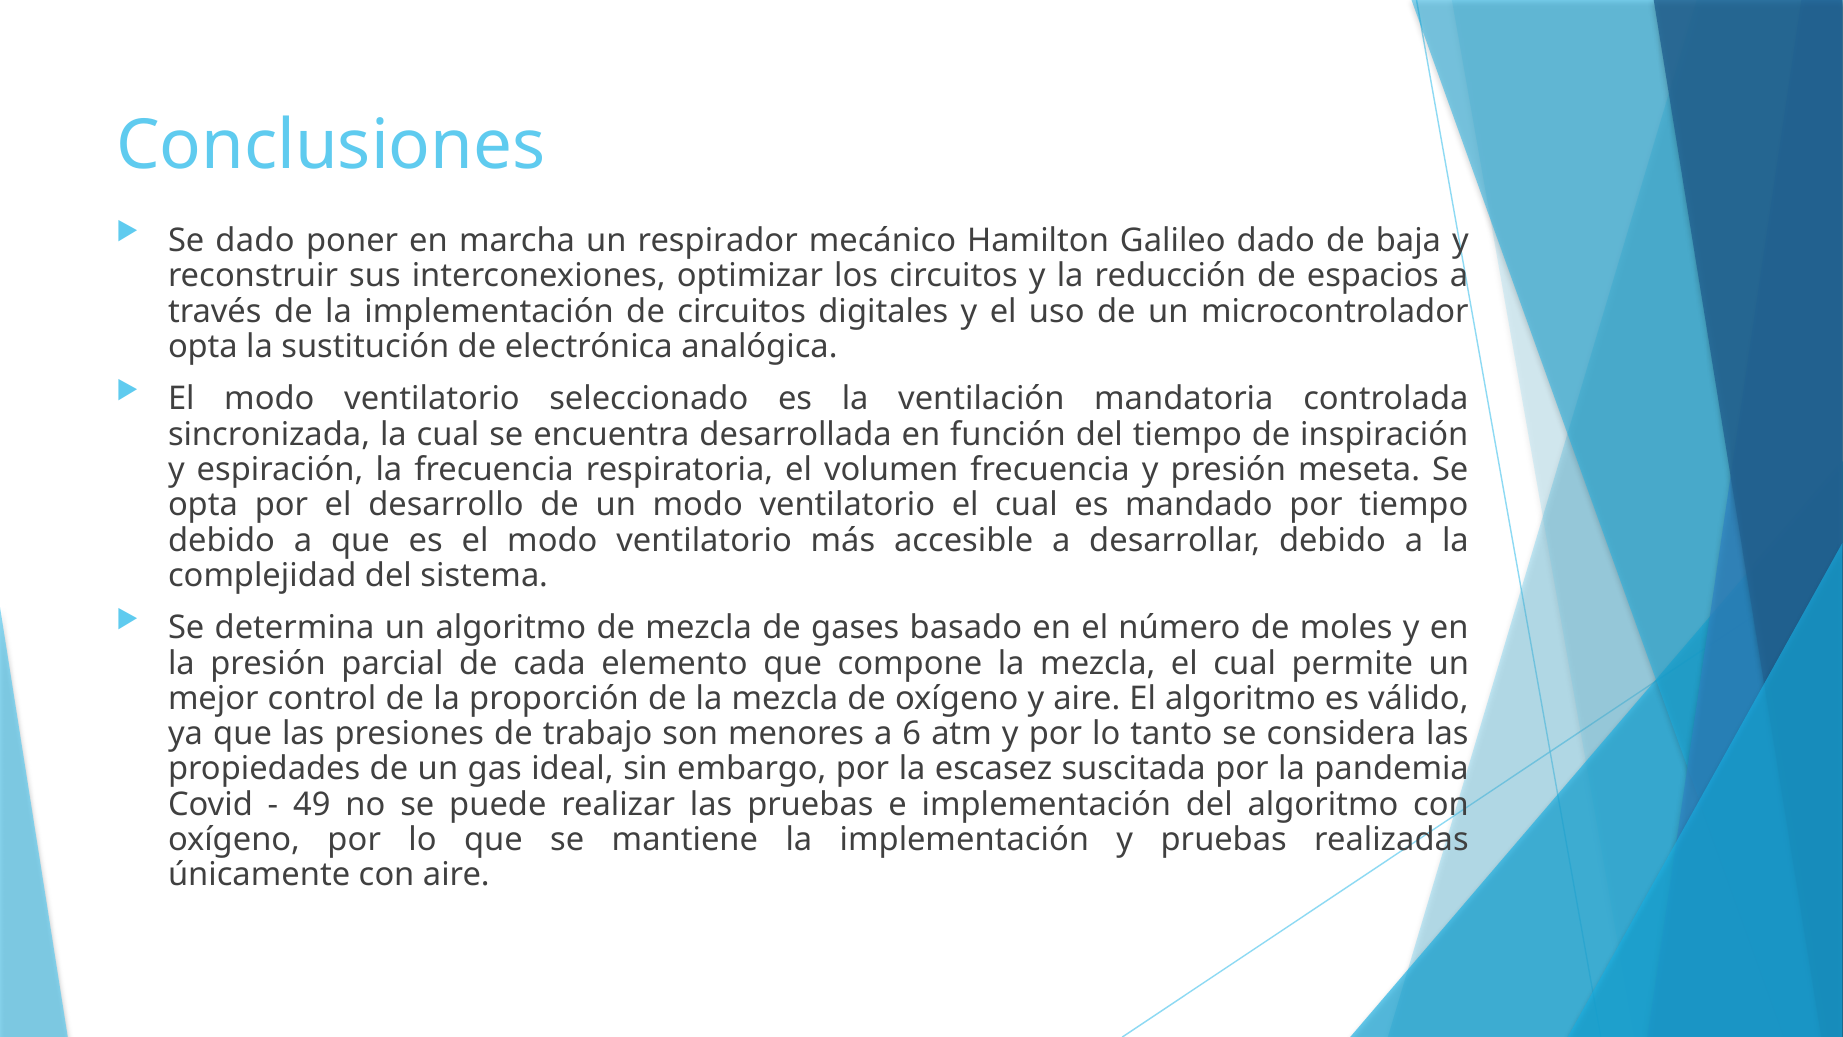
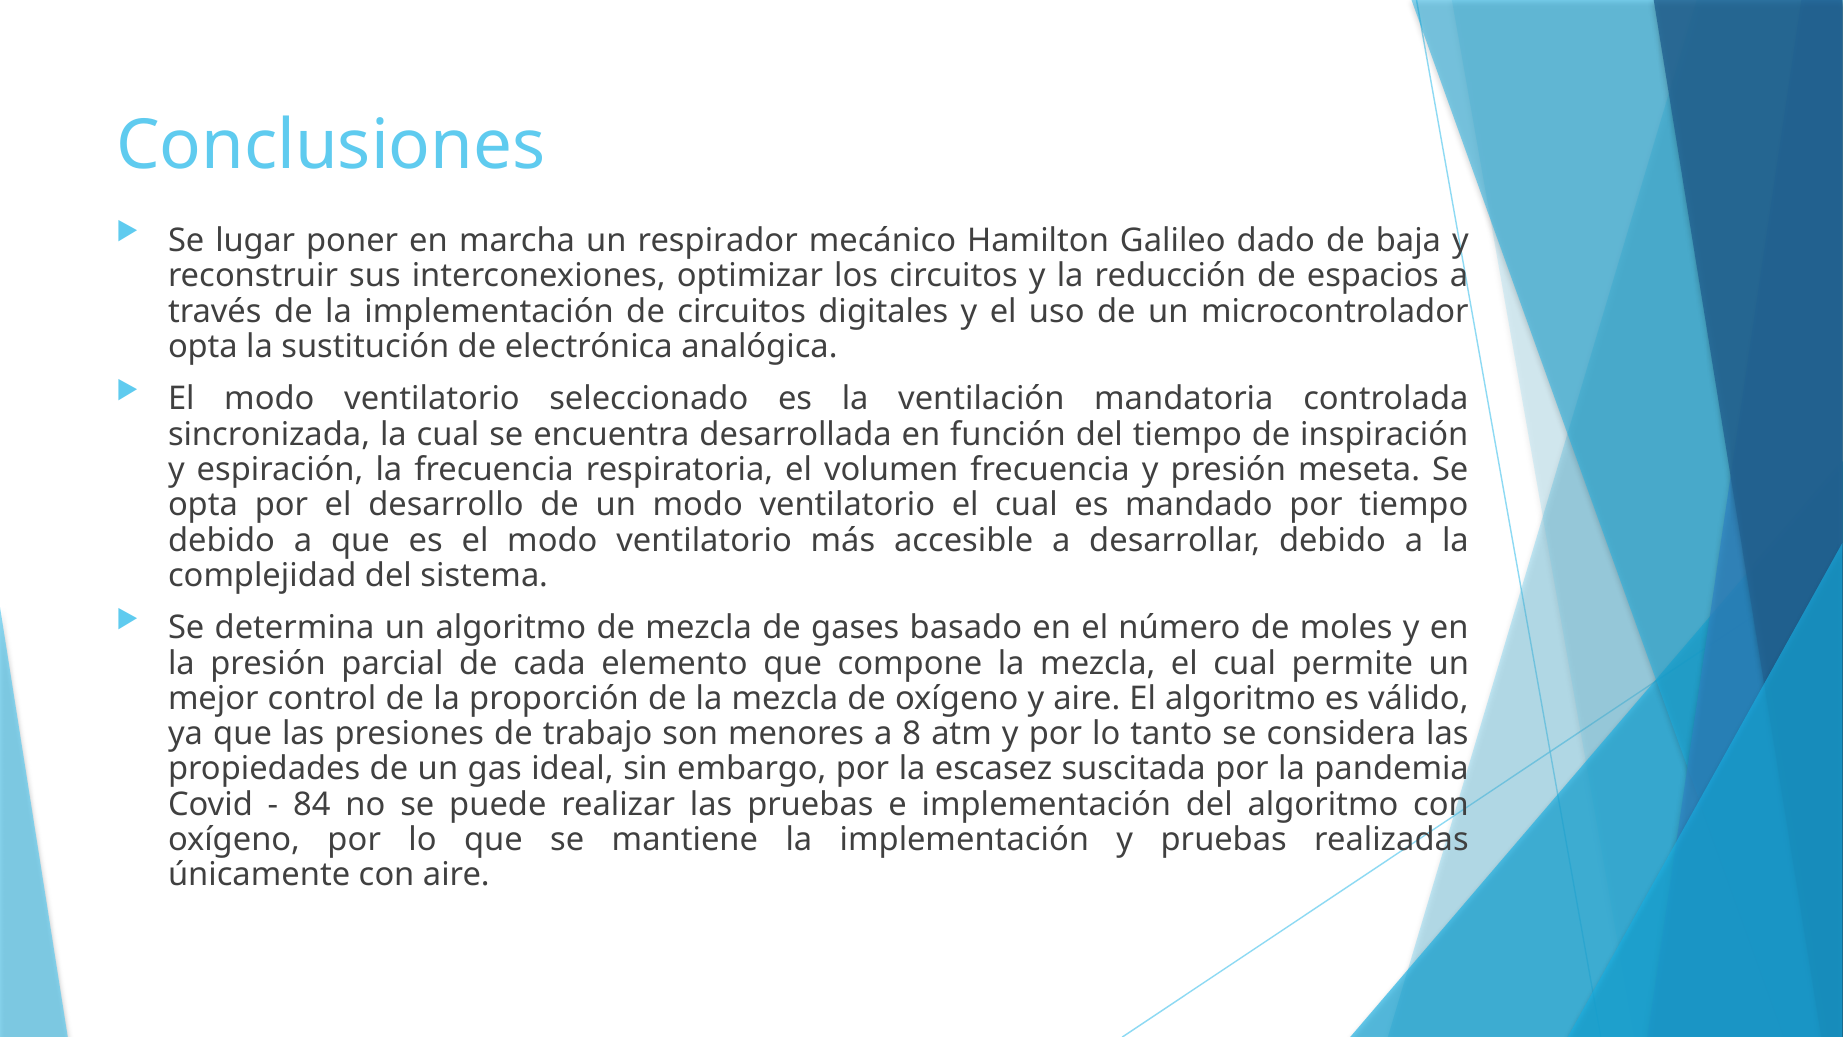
Se dado: dado -> lugar (255, 241)
6: 6 -> 8 (912, 734)
49: 49 -> 84 (312, 804)
